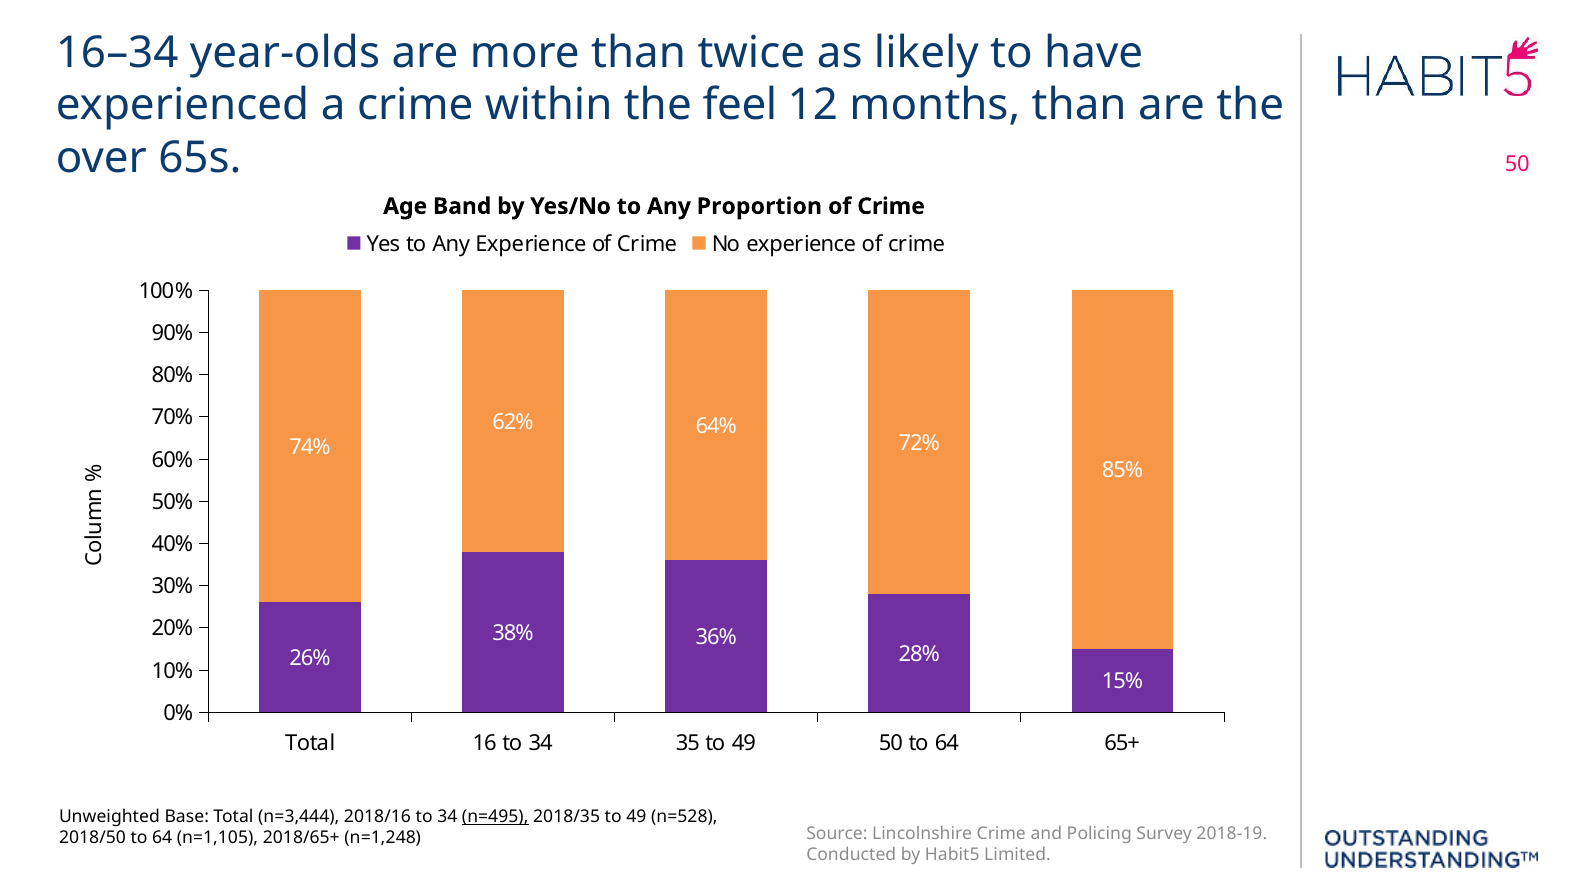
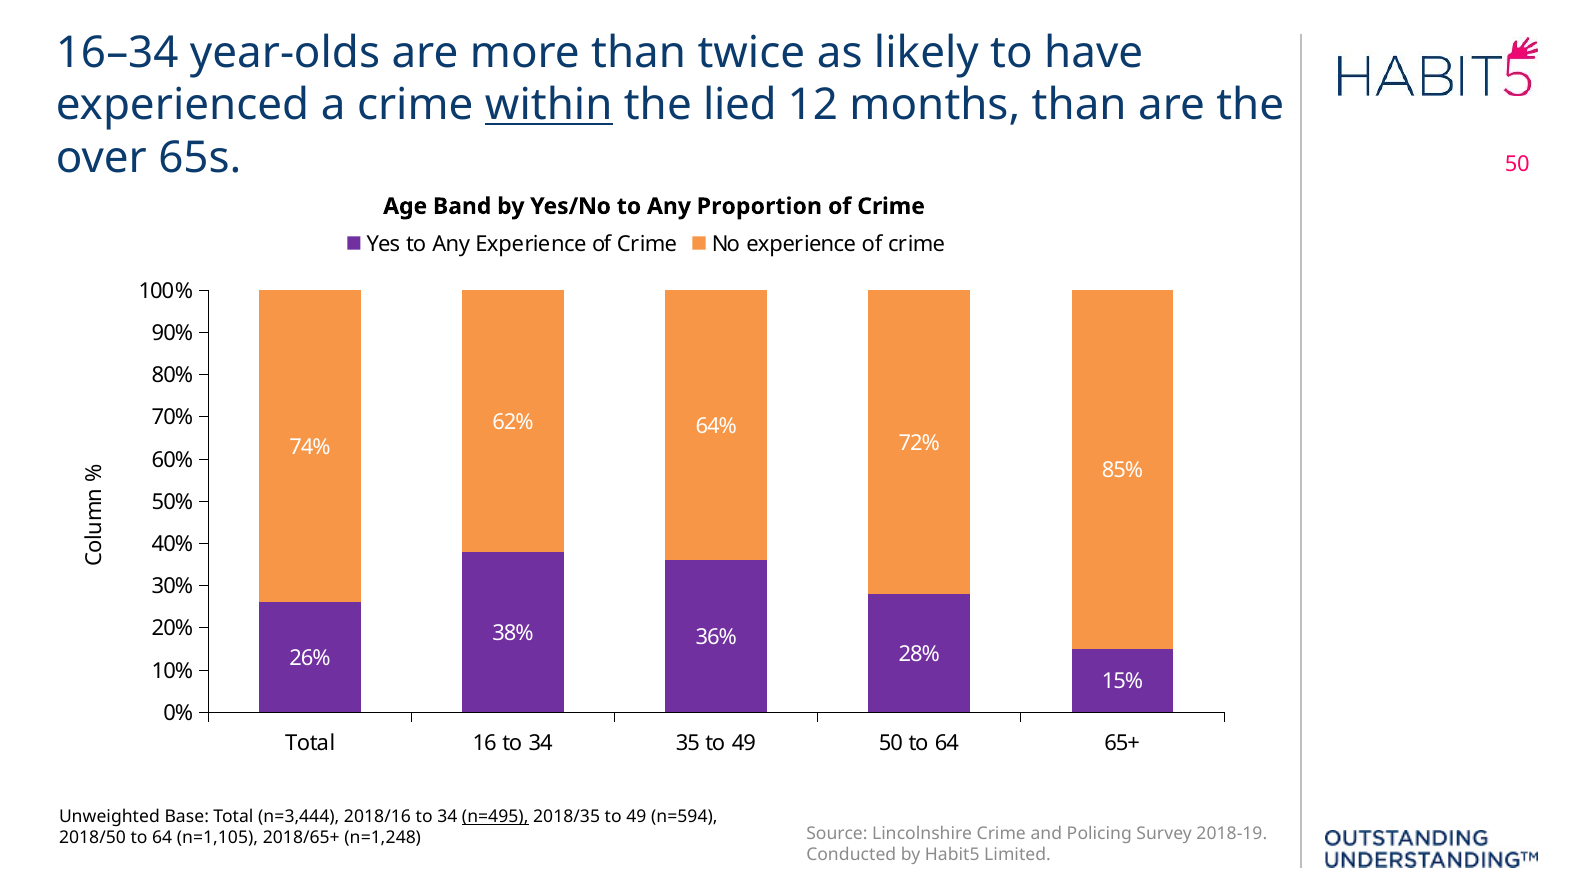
within underline: none -> present (549, 105)
feel: feel -> lied (740, 105)
n=528: n=528 -> n=594 (684, 817)
